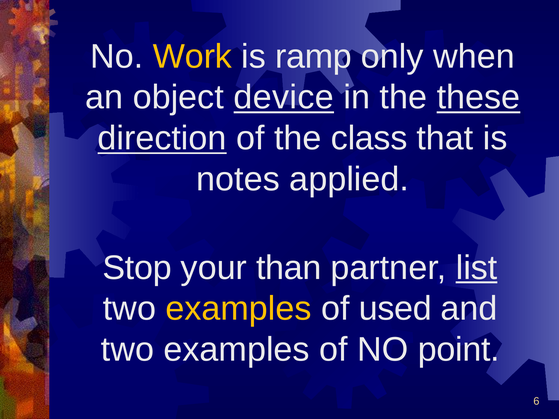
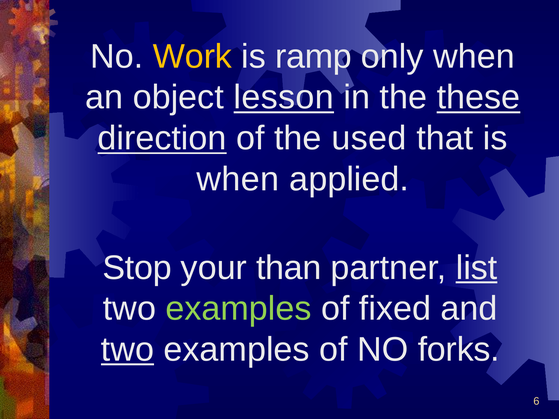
device: device -> lesson (284, 97)
class: class -> used (369, 138)
notes: notes -> when (238, 179)
examples colour: yellow -> light green (239, 309)
used: used -> fixed (395, 309)
two underline: none -> present (128, 350)
point: point -> forks (459, 350)
